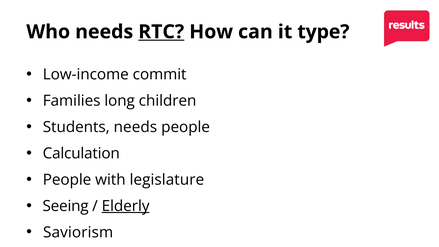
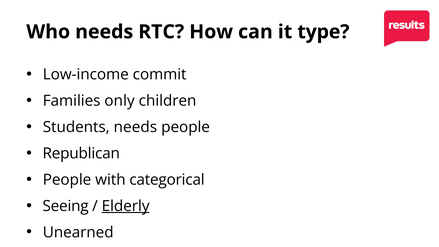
RTC underline: present -> none (161, 32)
long: long -> only (120, 101)
Calculation: Calculation -> Republican (81, 153)
legislature: legislature -> categorical (167, 180)
Saviorism: Saviorism -> Unearned (78, 232)
